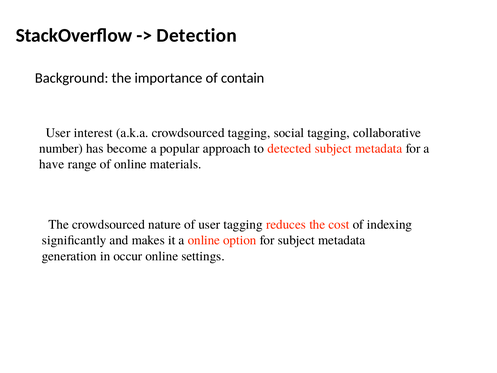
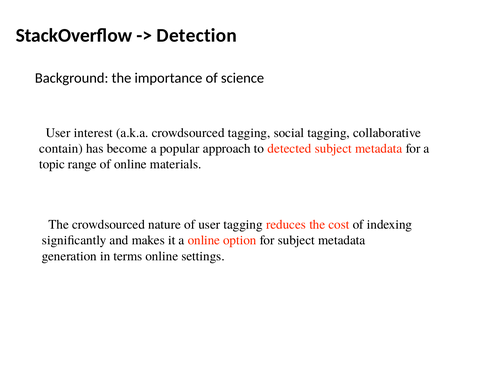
contain: contain -> science (243, 78)
number: number -> contain (61, 148)
have: have -> topic (52, 164)
occur: occur -> terms (128, 256)
